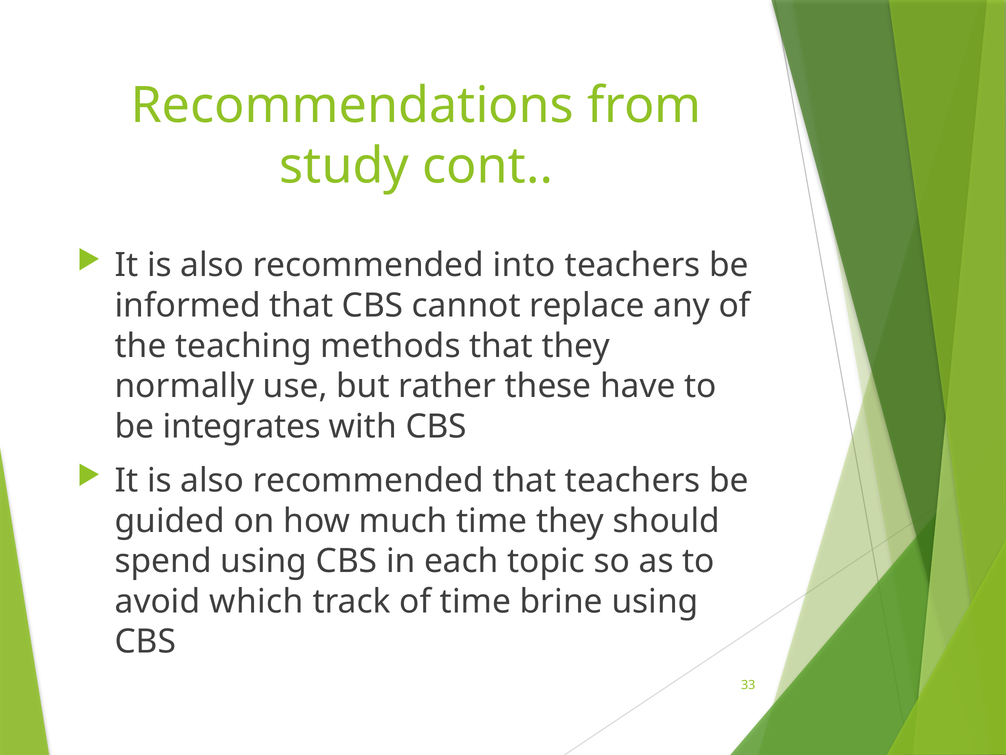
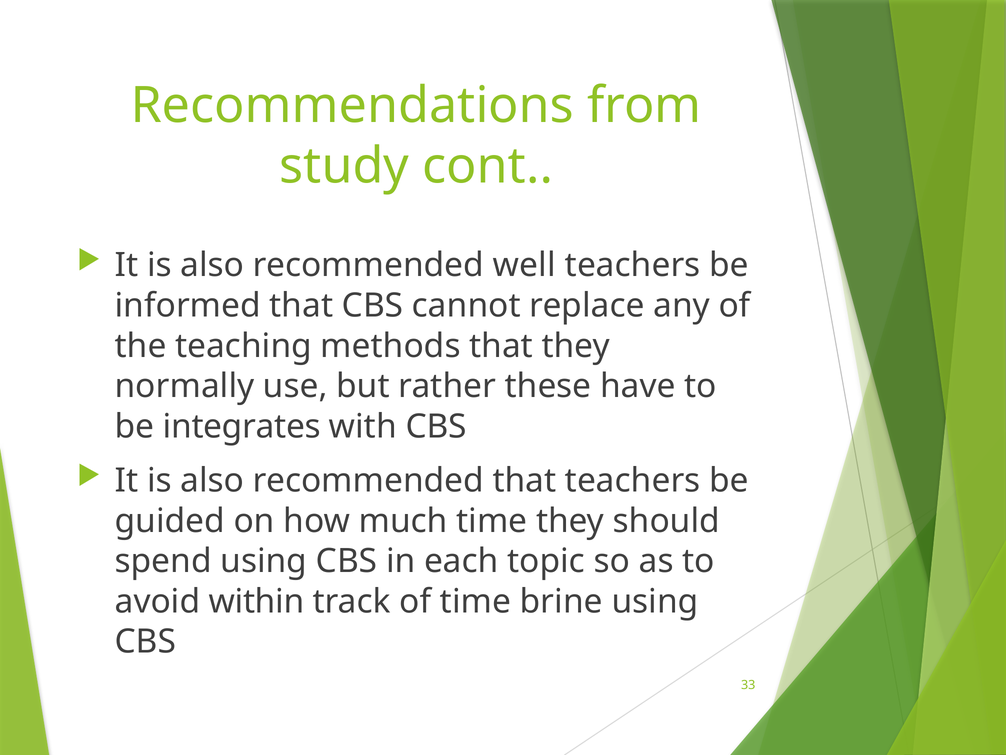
into: into -> well (524, 265)
which: which -> within (257, 601)
